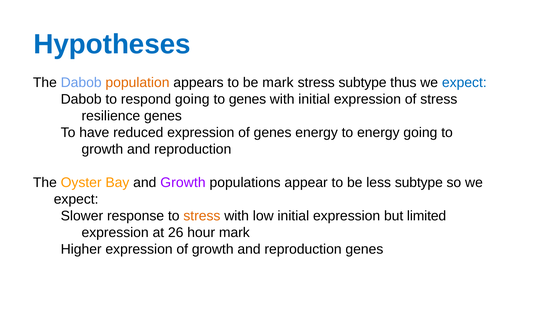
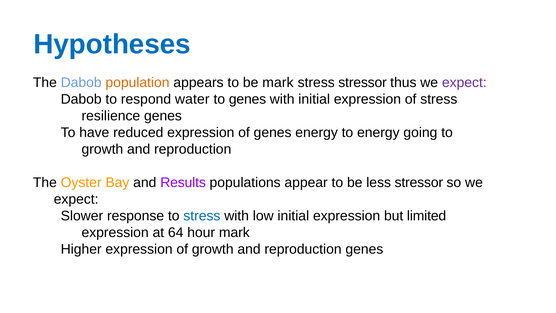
stress subtype: subtype -> stressor (363, 82)
expect colour: blue -> purple (464, 82)
respond going: going -> water (192, 99)
and Growth: Growth -> Results (183, 182)
less subtype: subtype -> stressor (419, 182)
stress colour: orange -> blue (202, 216)
26: 26 -> 64 (176, 233)
